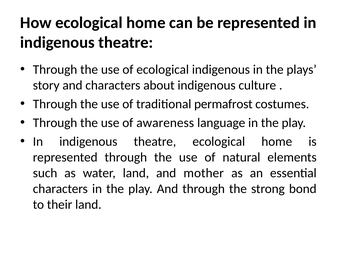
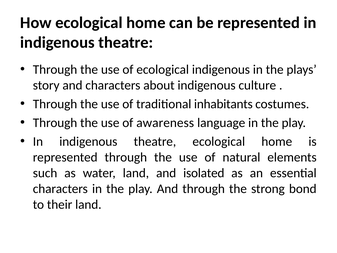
permafrost: permafrost -> inhabitants (223, 104)
mother: mother -> isolated (204, 173)
